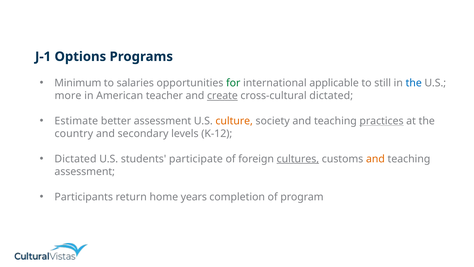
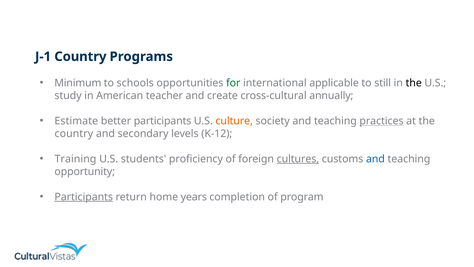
J-1 Options: Options -> Country (80, 57)
salaries: salaries -> schools (135, 83)
the colour: blue -> black (414, 83)
more: more -> study (68, 96)
create underline: present -> none (222, 96)
cross-cultural dictated: dictated -> annually (331, 96)
better assessment: assessment -> participants (163, 121)
Dictated: Dictated -> Training (75, 159)
participate: participate -> proficiency (196, 159)
and colour: orange -> blue (375, 159)
assessment: assessment -> opportunity (85, 171)
Participants underline: none -> present (84, 197)
